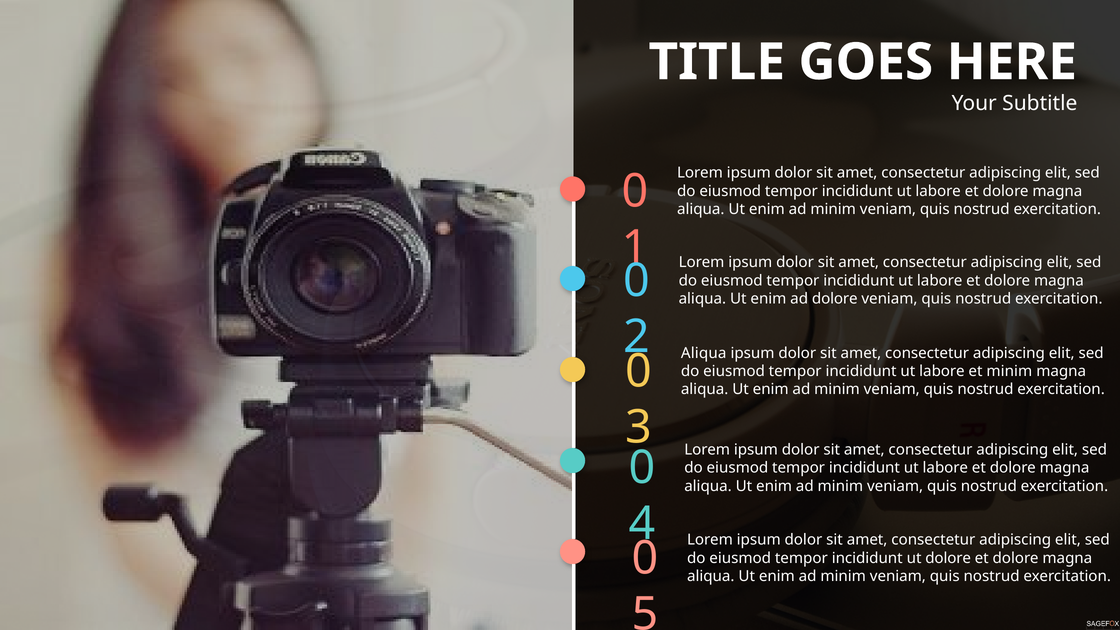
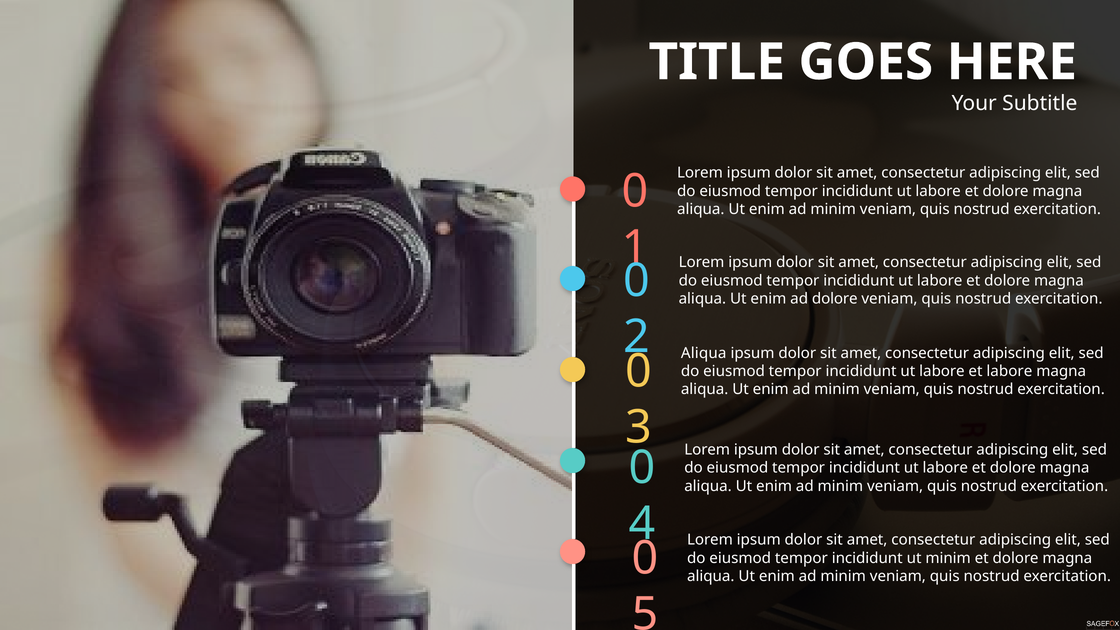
et minim: minim -> labore (1009, 371)
ut dolore: dolore -> minim (948, 558)
